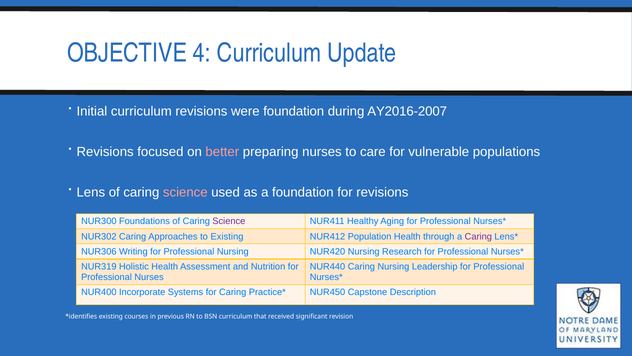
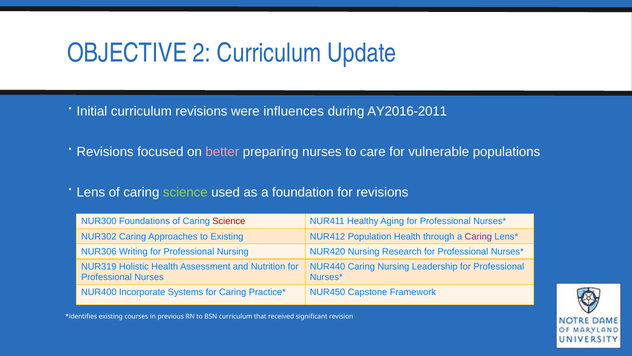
4: 4 -> 2 (202, 53)
were foundation: foundation -> influences (294, 111)
AY2016-2007: AY2016-2007 -> AY2016-2011 (407, 111)
science colour: pink -> light green (185, 192)
Science colour: purple -> red (229, 221)
Description: Description -> Framework (413, 292)
